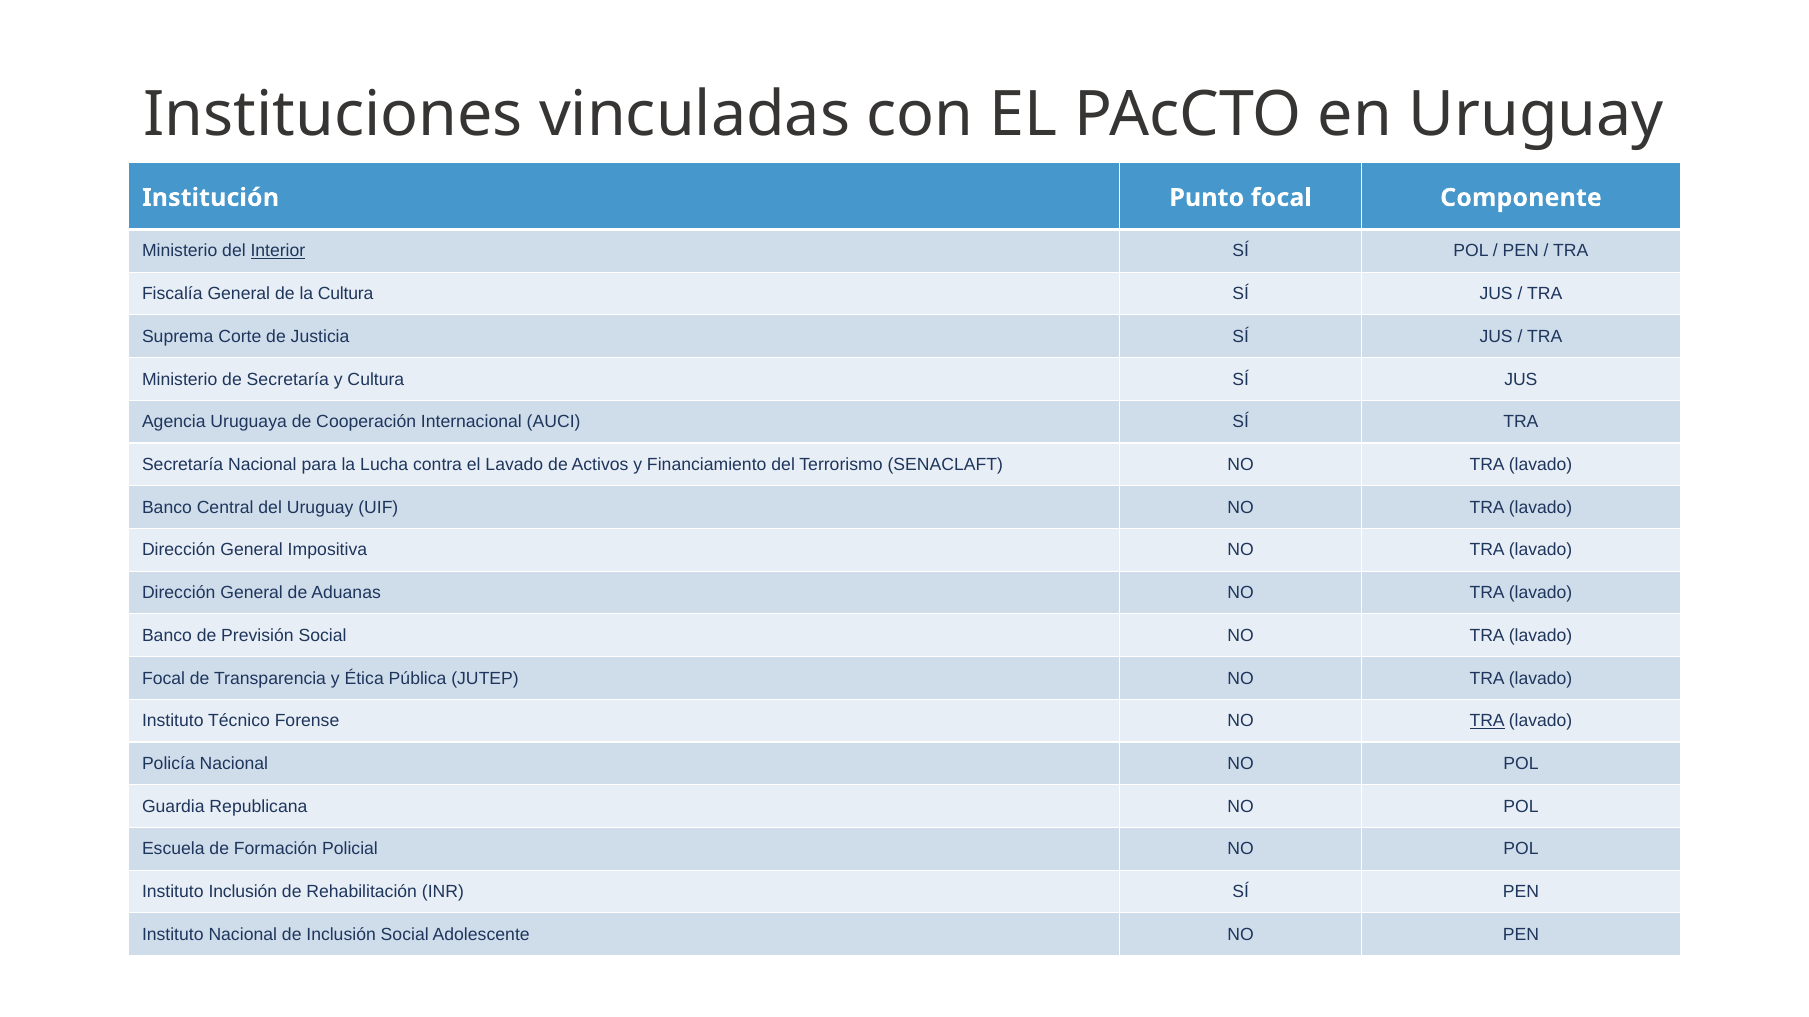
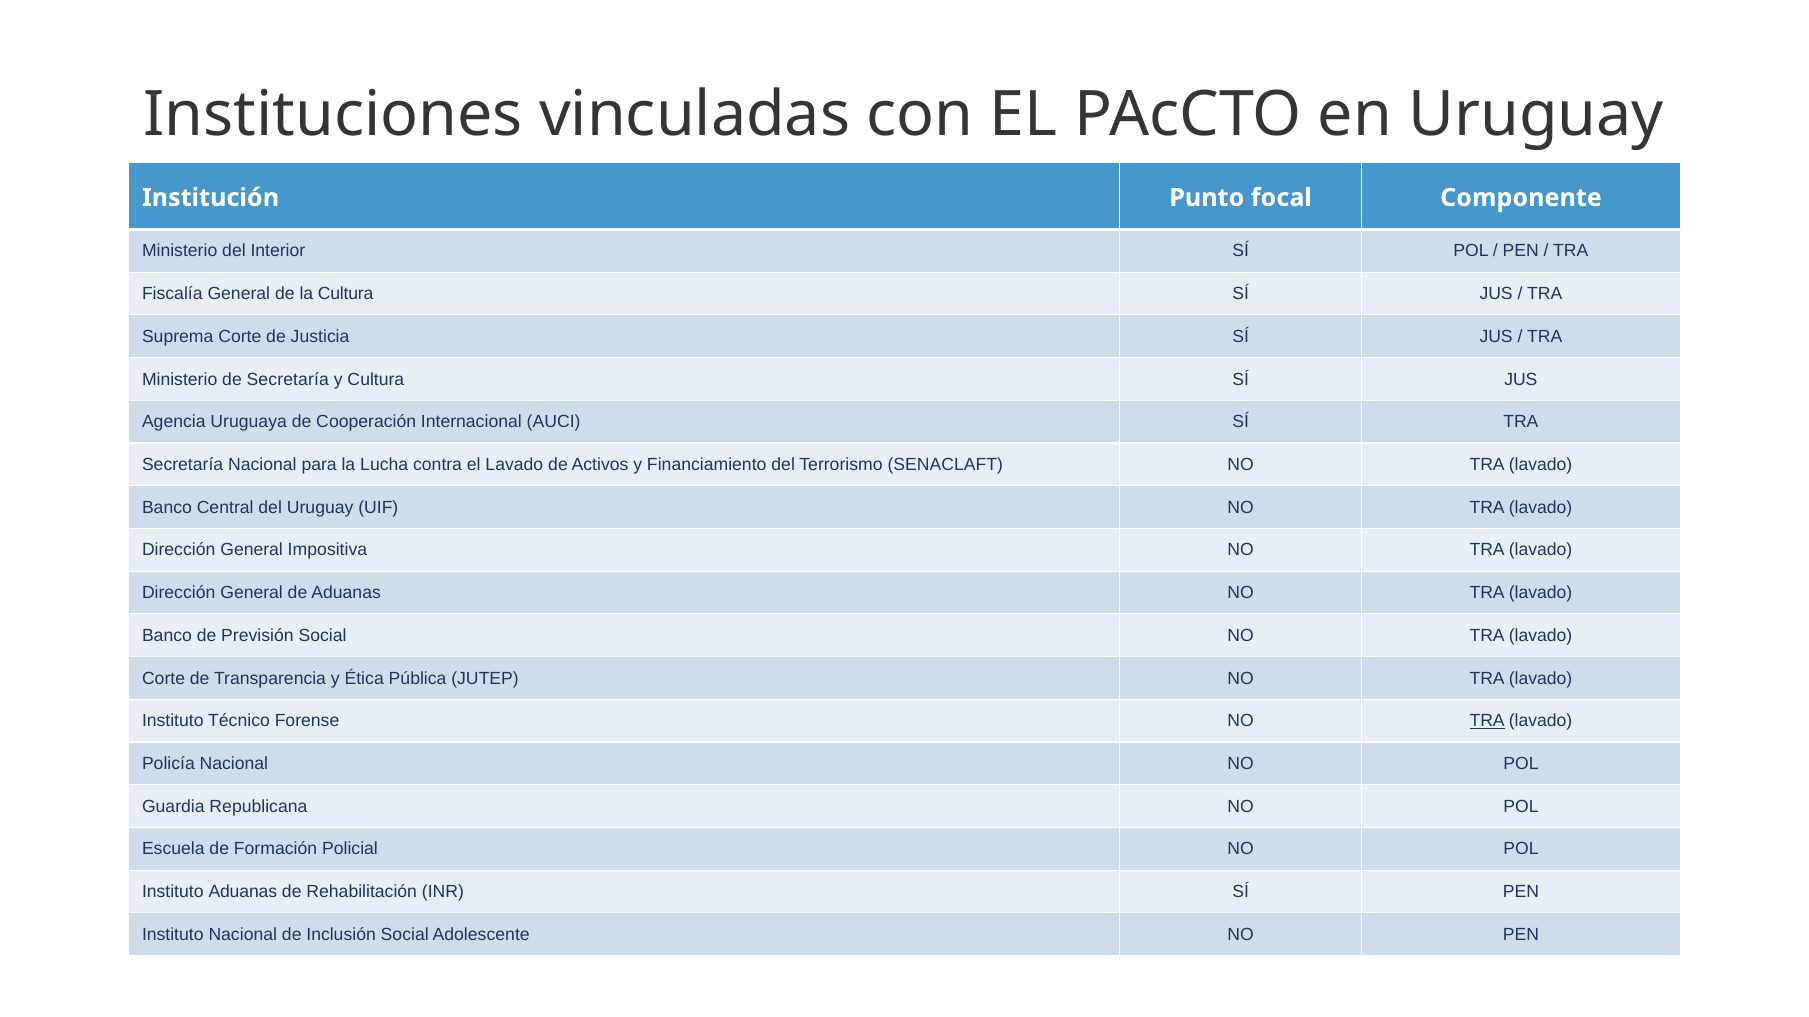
Interior underline: present -> none (278, 251)
Focal: Focal -> Corte (164, 679)
Instituto Inclusión: Inclusión -> Aduanas (243, 892)
